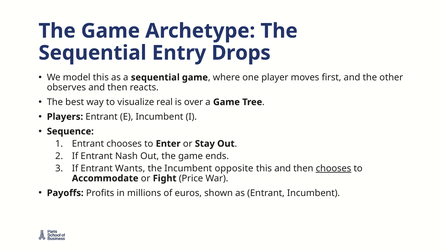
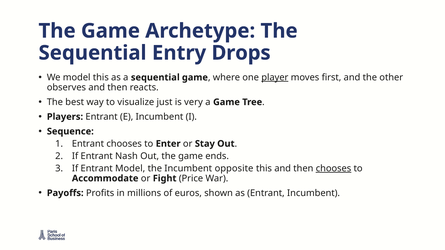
player underline: none -> present (275, 78)
real: real -> just (165, 102)
over: over -> very (193, 102)
Entrant Wants: Wants -> Model (130, 169)
